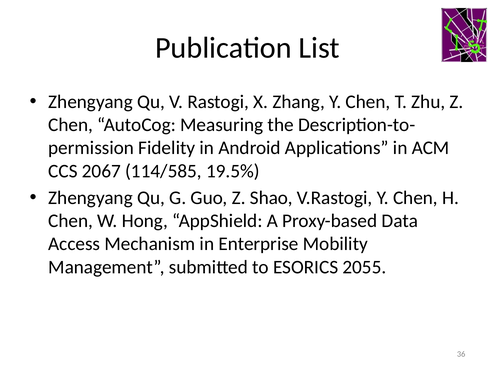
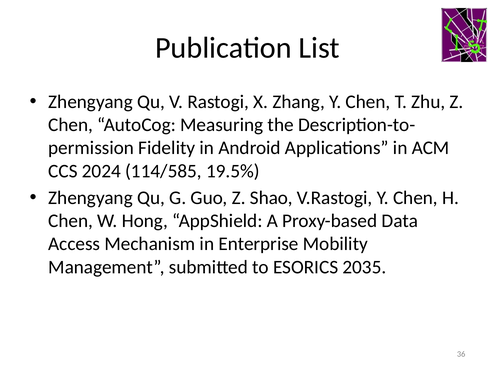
2067: 2067 -> 2024 (101, 171)
2055: 2055 -> 2035 (364, 267)
